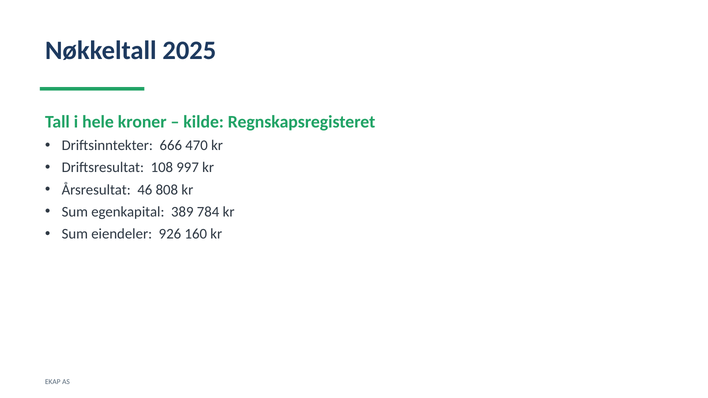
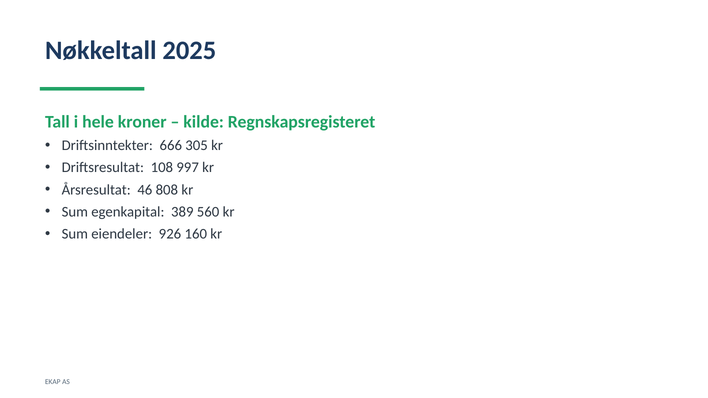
470: 470 -> 305 (197, 146)
784: 784 -> 560 (208, 212)
